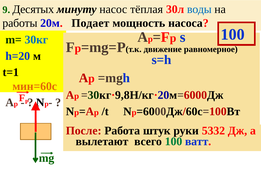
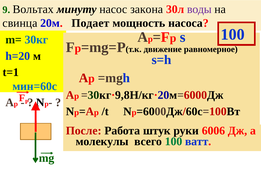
Десятых: Десятых -> Вольтах (33, 9)
тёплая: тёплая -> закона (147, 9)
воды colour: blue -> purple (199, 9)
работы: работы -> свинца (20, 23)
мин=60с colour: orange -> blue (35, 86)
5332: 5332 -> 6006 (213, 130)
вылетают: вылетают -> молекулы (102, 141)
